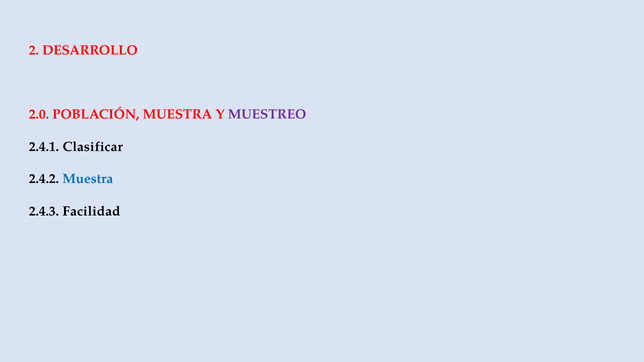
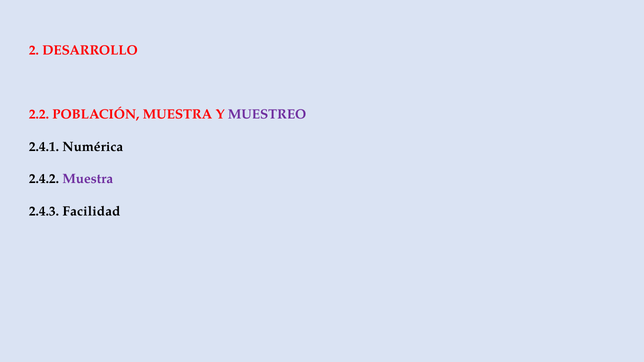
2.0: 2.0 -> 2.2 (39, 115)
Clasificar: Clasificar -> Numérica (93, 147)
Muestra colour: blue -> purple (88, 179)
